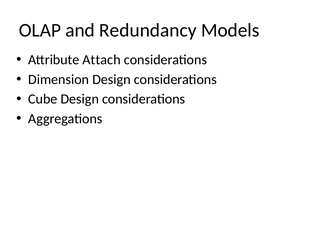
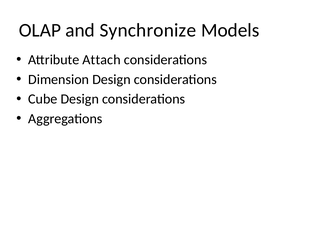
Redundancy: Redundancy -> Synchronize (148, 30)
